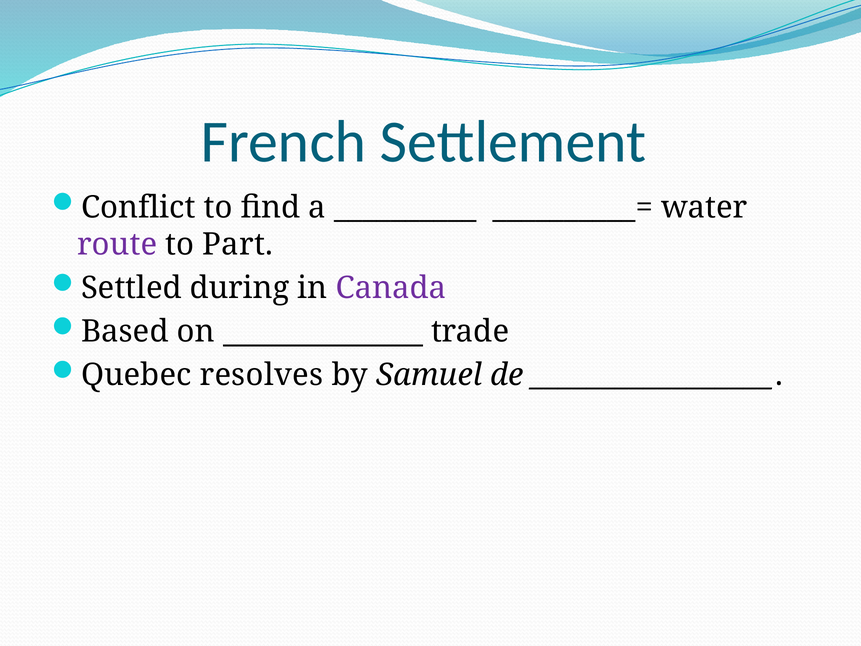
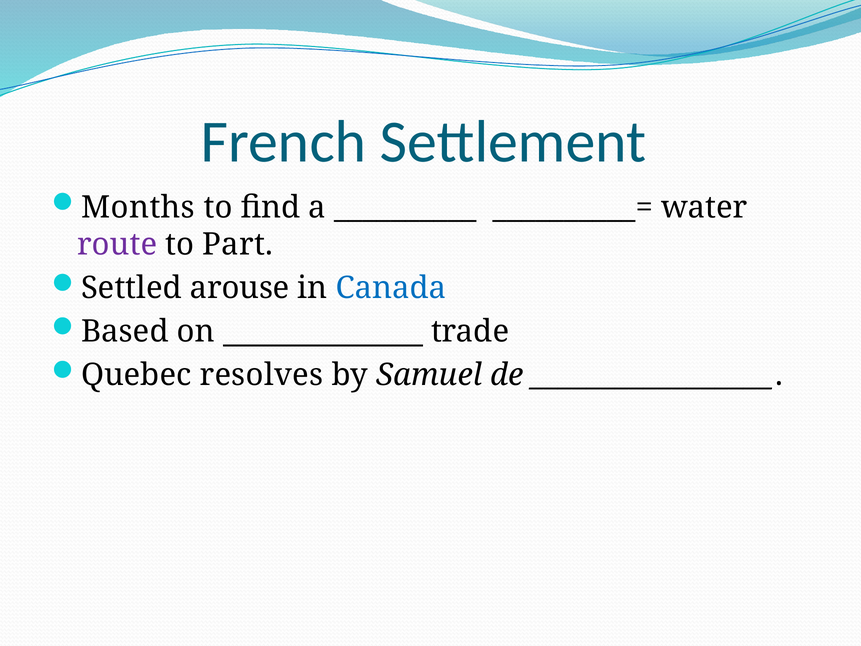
Conflict: Conflict -> Months (138, 207)
during: during -> arouse (240, 288)
Canada colour: purple -> blue (391, 288)
